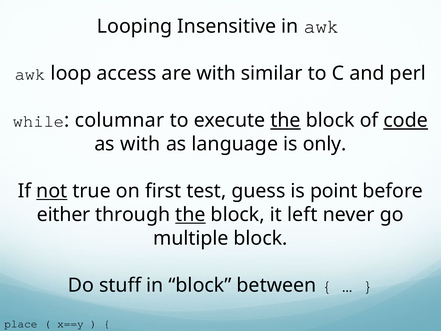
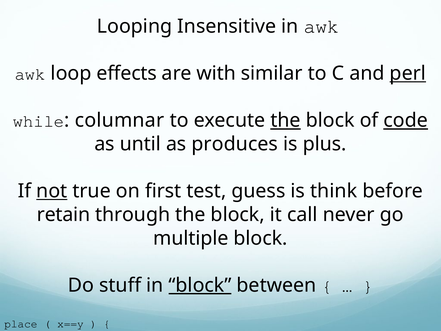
access: access -> effects (127, 73)
perl underline: none -> present (408, 73)
as with: with -> until (140, 144)
language: language -> produces (235, 144)
only: only -> plus (325, 144)
point: point -> think (334, 191)
either: either -> retain (64, 215)
the underline: present -> none (190, 215)
left: left -> call (302, 215)
block underline: none -> present (200, 285)
